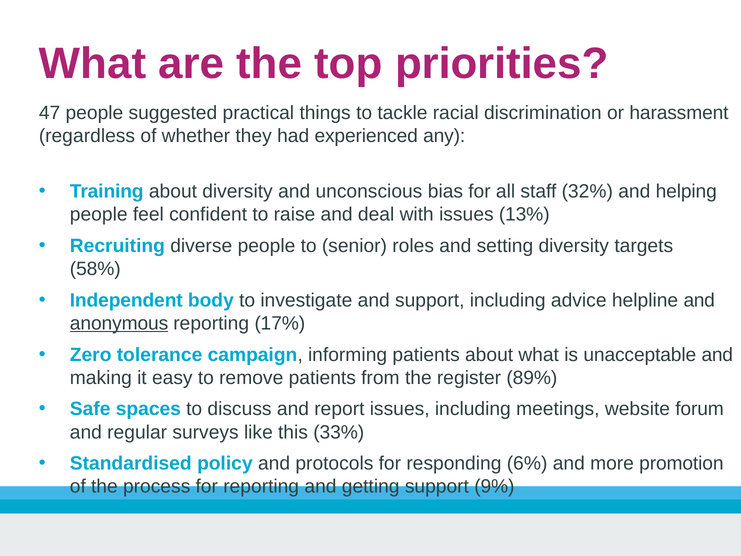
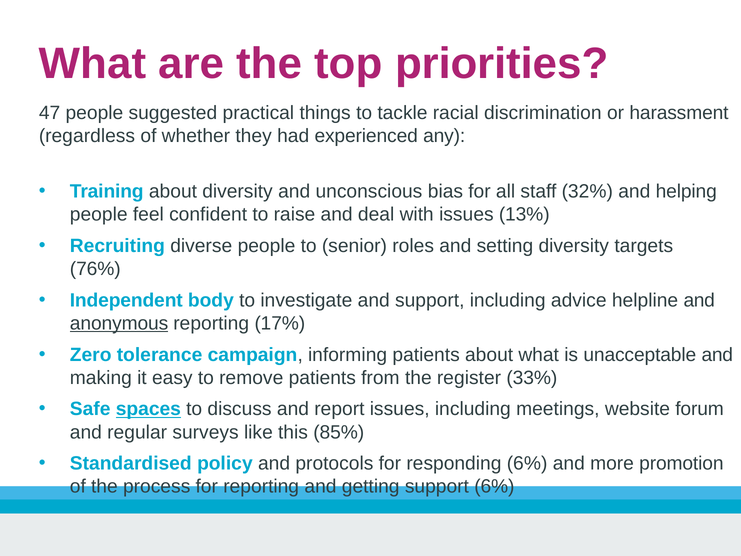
58%: 58% -> 76% (95, 269)
89%: 89% -> 33% (532, 378)
spaces underline: none -> present (148, 409)
33%: 33% -> 85% (339, 432)
support 9%: 9% -> 6% (494, 486)
